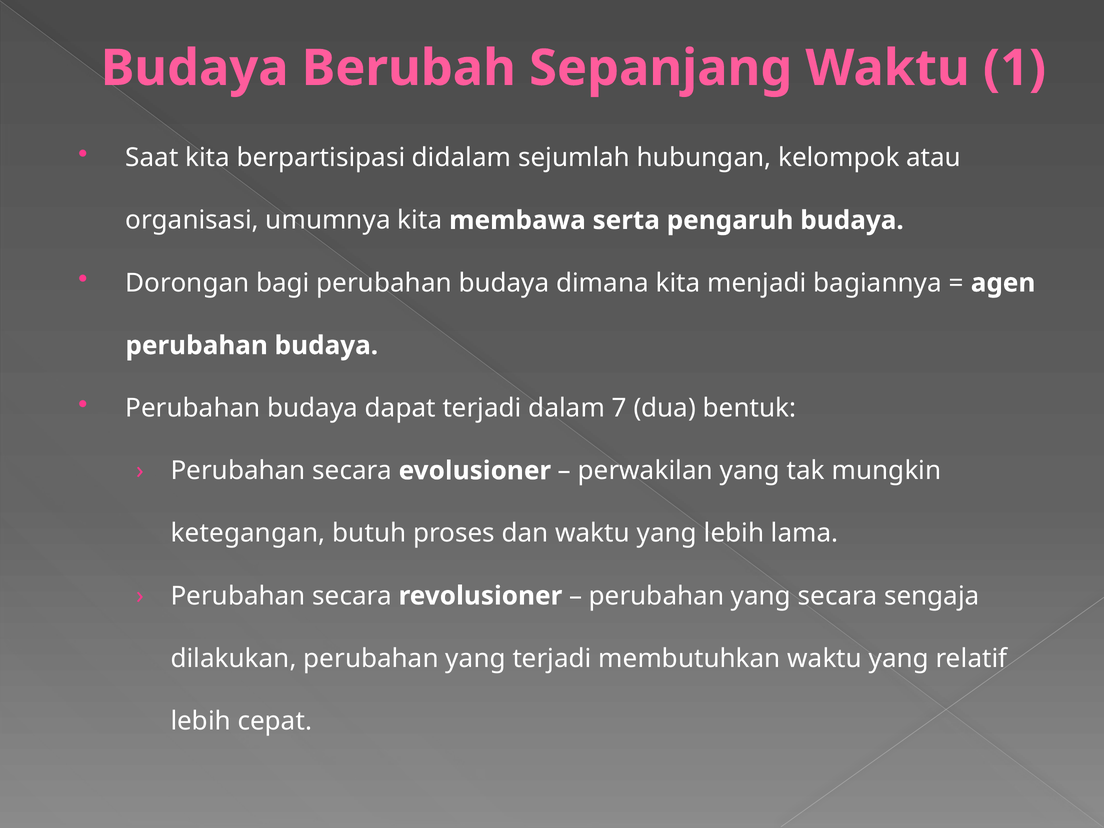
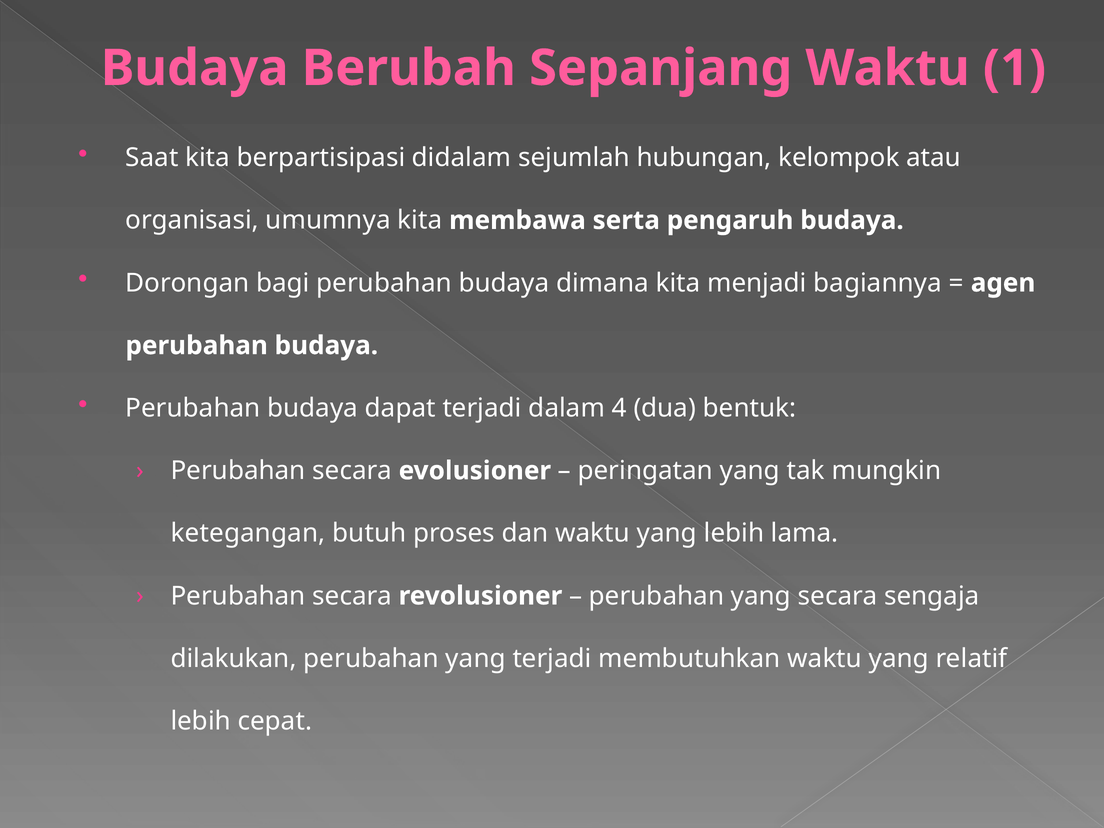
7: 7 -> 4 (619, 408)
perwakilan: perwakilan -> peringatan (645, 471)
